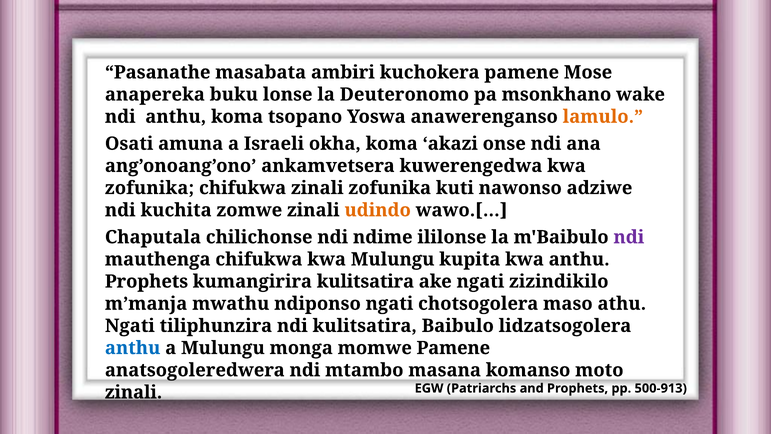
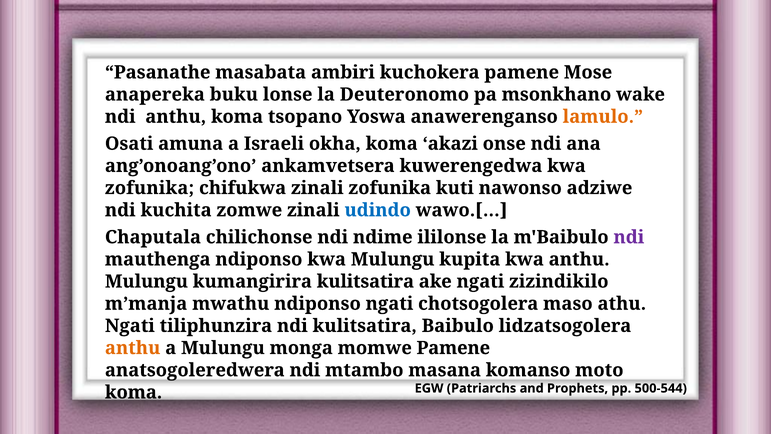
udindo colour: orange -> blue (378, 210)
mauthenga chifukwa: chifukwa -> ndiponso (259, 259)
Prophets: Prophets -> Mulungu (146, 281)
anthu colour: blue -> orange (133, 348)
zinali: zinali -> koma (134, 392)
500-913: 500-913 -> 500-544 (661, 388)
